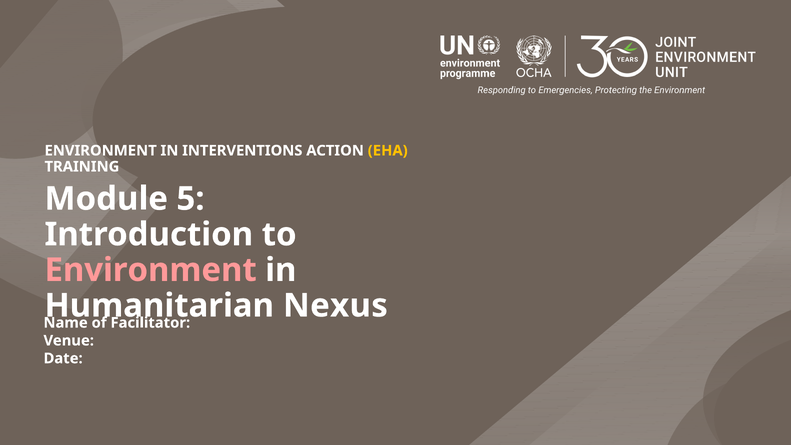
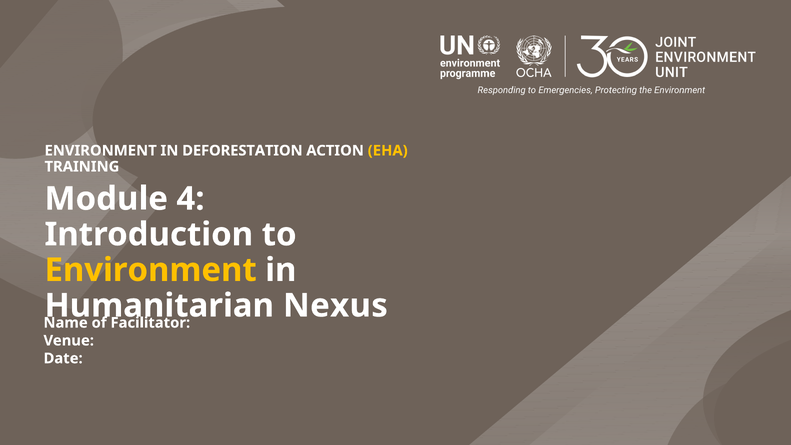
INTERVENTIONS: INTERVENTIONS -> DEFORESTATION (242, 151)
5: 5 -> 4 (191, 199)
Environment colour: pink -> yellow (151, 270)
